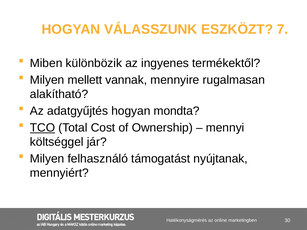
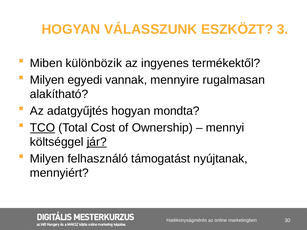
7: 7 -> 3 (283, 29)
mellett: mellett -> egyedi (85, 80)
jár underline: none -> present (97, 142)
